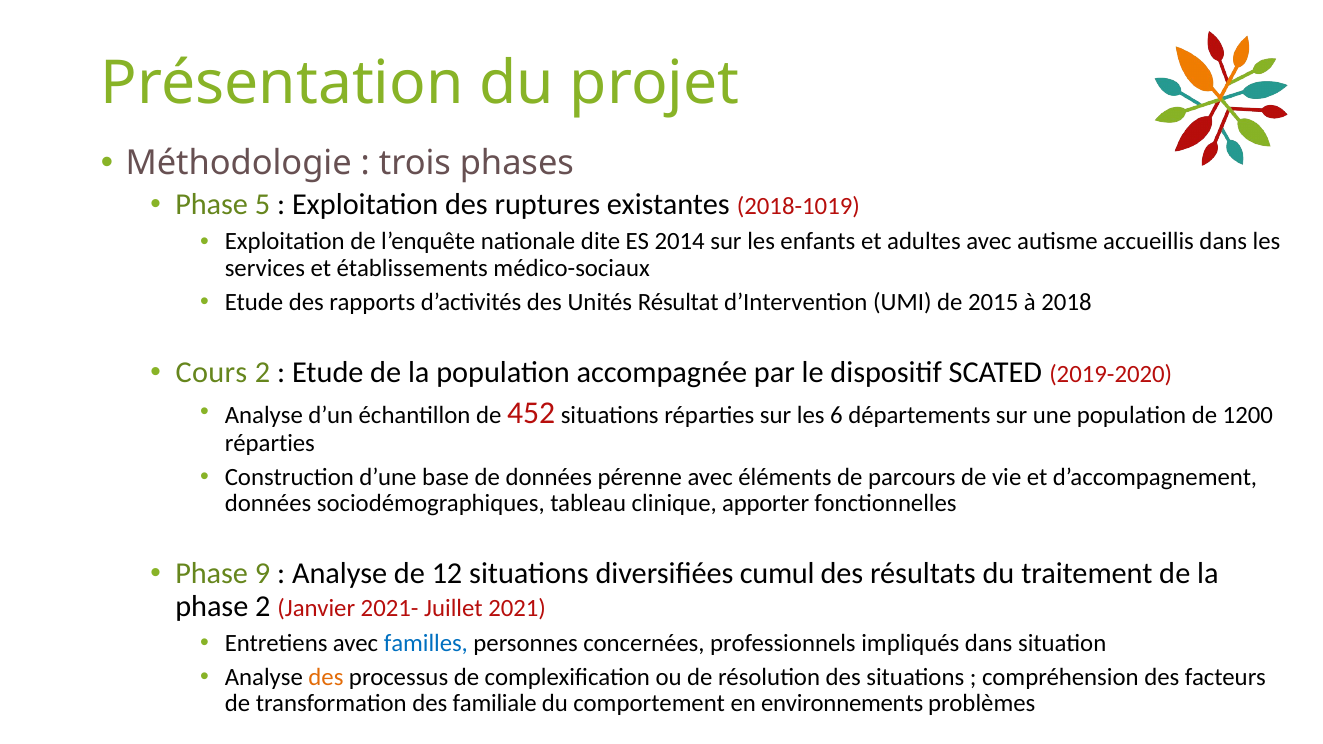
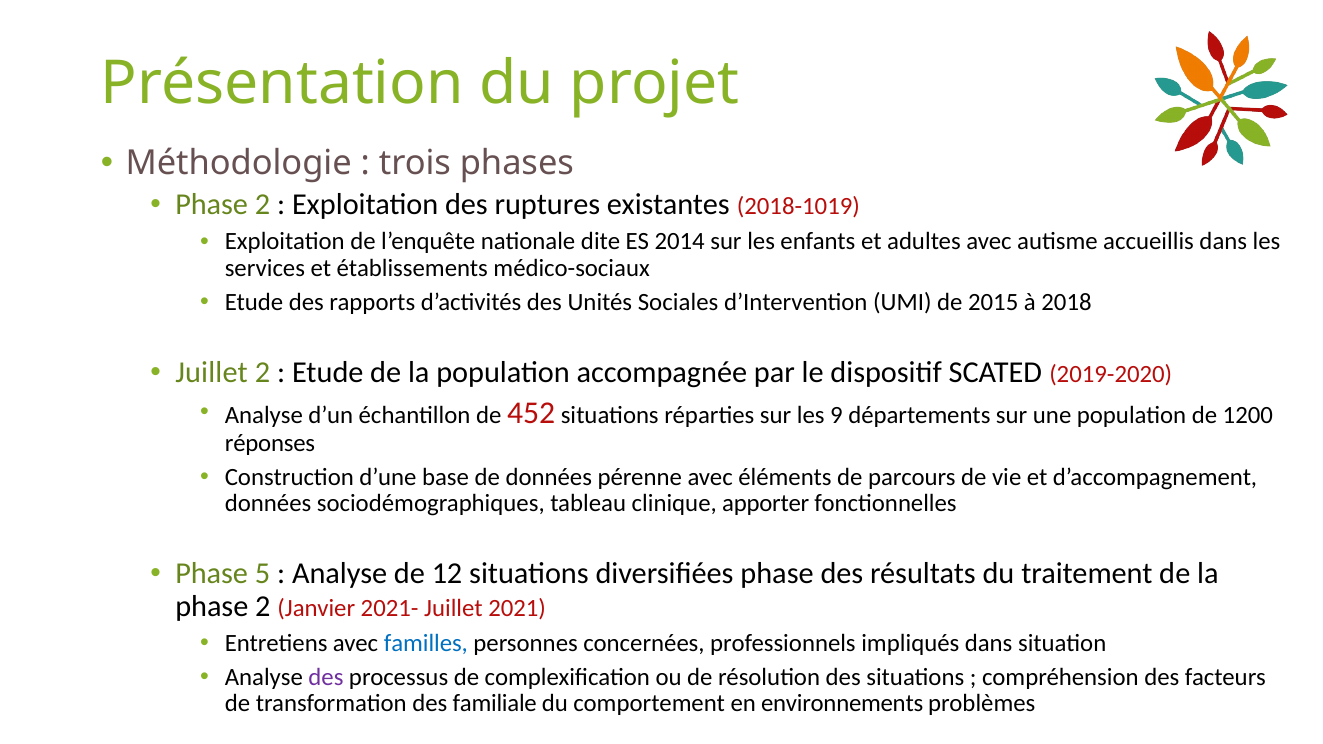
5: 5 -> 2 (263, 205)
Résultat: Résultat -> Sociales (678, 302)
Cours: Cours -> Juillet (212, 372)
6: 6 -> 9 (836, 415)
réparties: réparties -> réponses (270, 443)
9: 9 -> 5 (263, 574)
diversifiées cumul: cumul -> phase (777, 574)
des colour: orange -> purple (326, 677)
